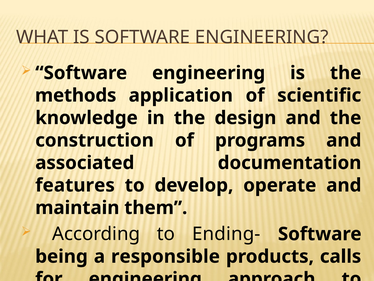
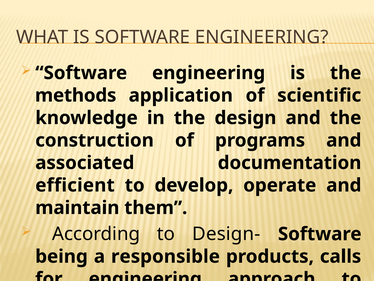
features: features -> efficient (75, 185)
Ending-: Ending- -> Design- (226, 234)
